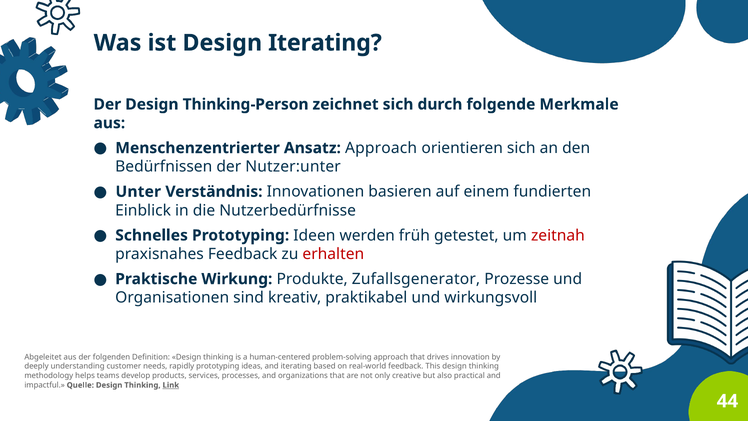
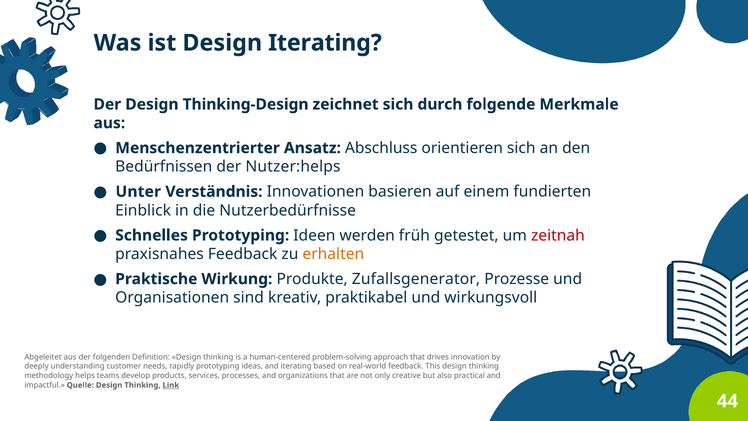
Thinking-Person: Thinking-Person -> Thinking-Design (246, 104)
Ansatz Approach: Approach -> Abschluss (381, 148)
Nutzer:unter: Nutzer:unter -> Nutzer:helps (293, 167)
erhalten colour: red -> orange (333, 254)
